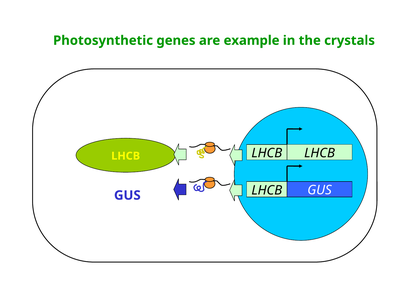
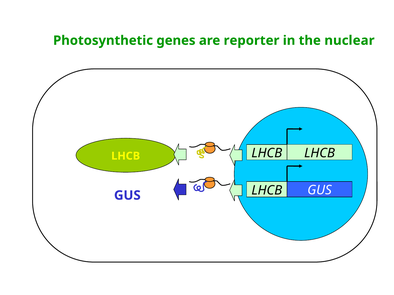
example: example -> reporter (252, 41)
crystals: crystals -> nuclear (349, 41)
